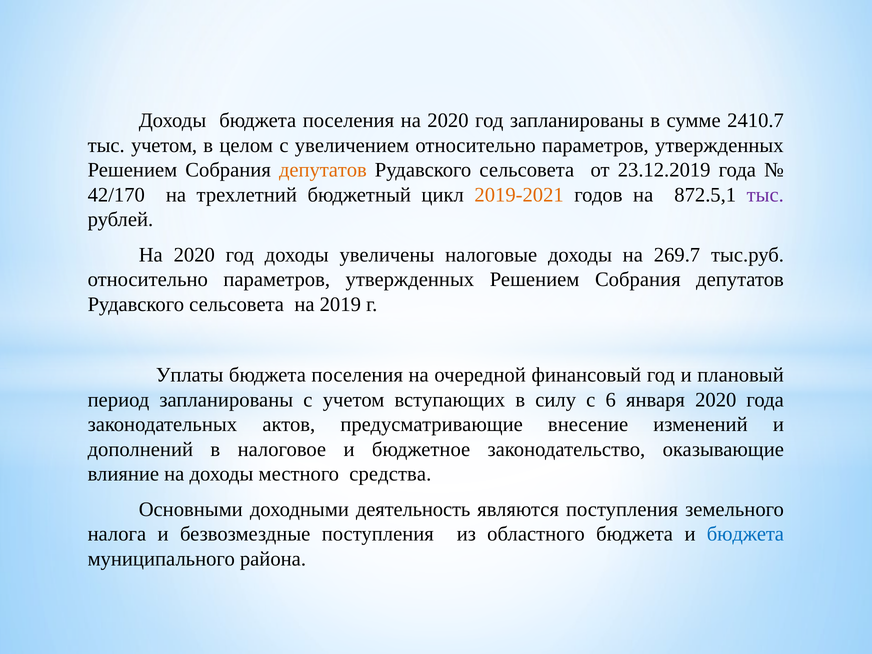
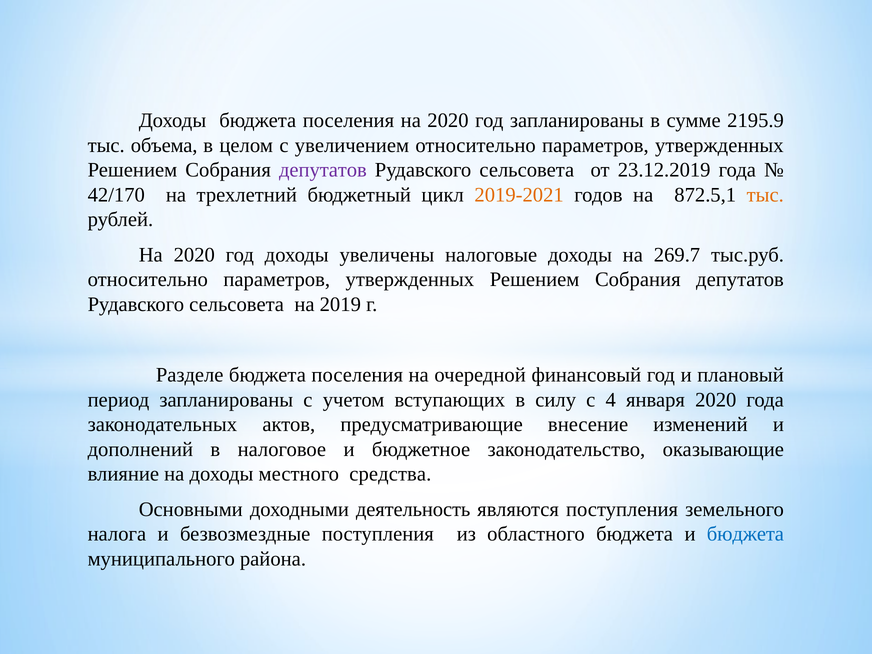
2410.7: 2410.7 -> 2195.9 (756, 121)
тыс учетом: учетом -> объема (164, 145)
депутатов colour: orange -> purple (323, 170)
тыс colour: purple -> orange (765, 195)
Уплаты: Уплаты -> Разделе (190, 375)
6: 6 -> 4 (611, 400)
